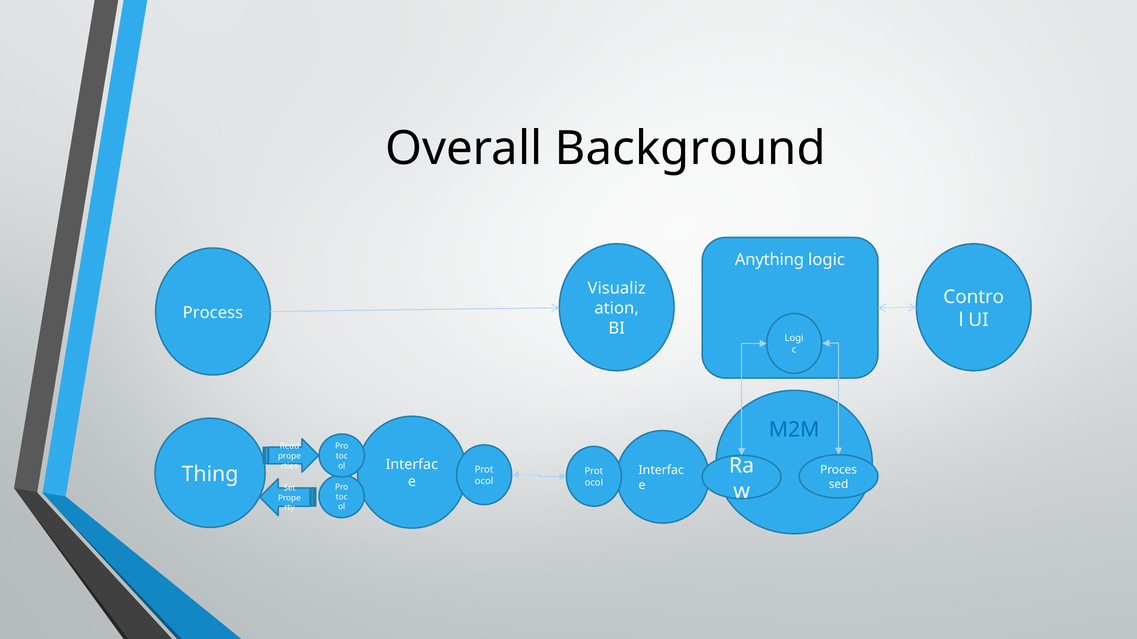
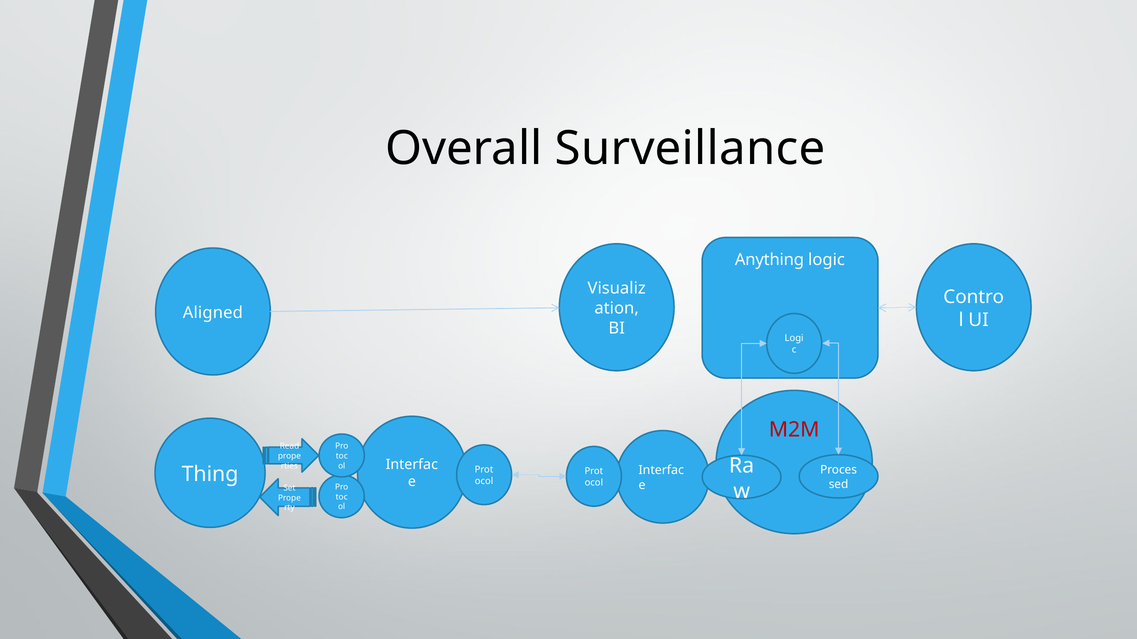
Background: Background -> Surveillance (690, 149)
Process: Process -> Aligned (213, 313)
M2M colour: blue -> red (794, 430)
